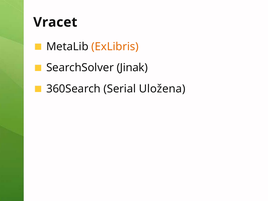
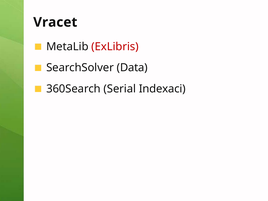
ExLibris colour: orange -> red (115, 47)
Jinak: Jinak -> Data (132, 68)
Uložena: Uložena -> Indexaci (162, 89)
